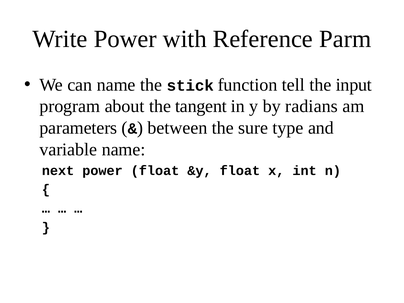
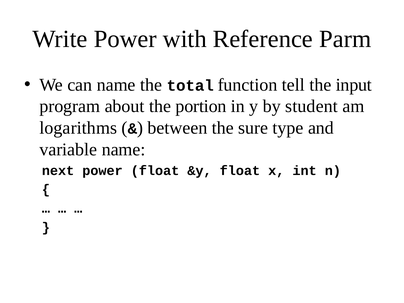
stick: stick -> total (190, 86)
tangent: tangent -> portion (201, 106)
radians: radians -> student (312, 106)
parameters: parameters -> logarithms (78, 128)
